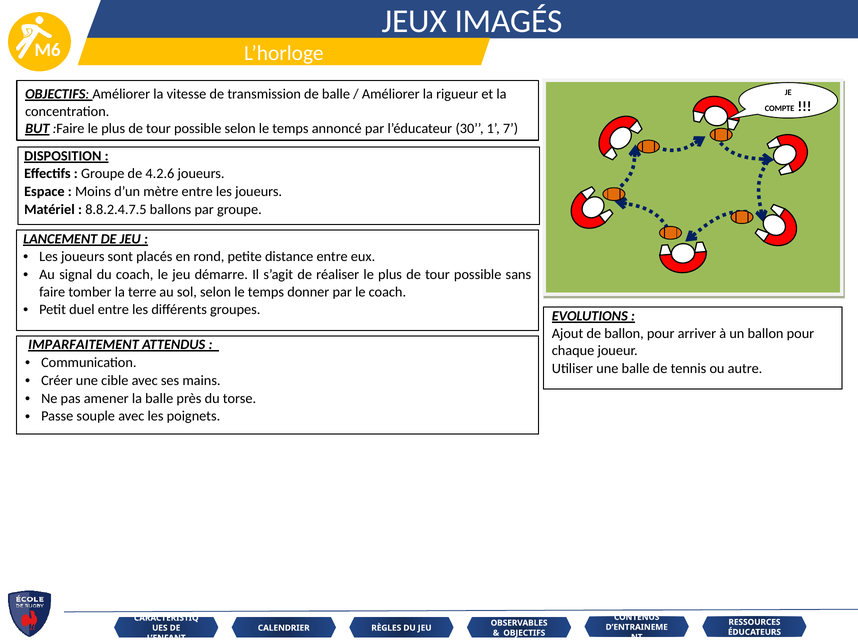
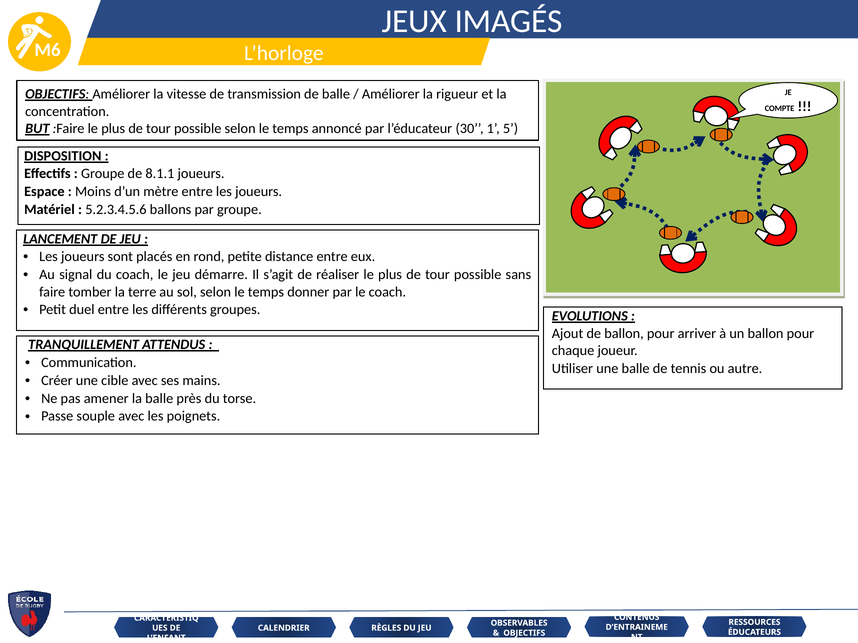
7: 7 -> 5 (511, 129)
4.2.6: 4.2.6 -> 8.1.1 (160, 174)
8.8.2.4.7.5: 8.8.2.4.7.5 -> 5.2.3.4.5.6 (116, 210)
IMPARFAITEMENT: IMPARFAITEMENT -> TRANQUILLEMENT (84, 345)
